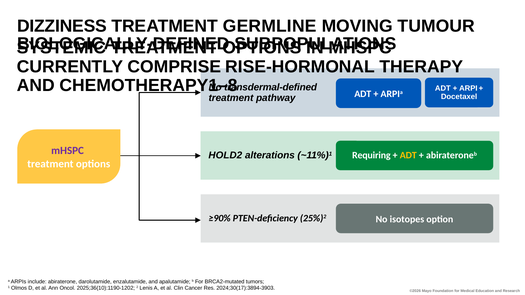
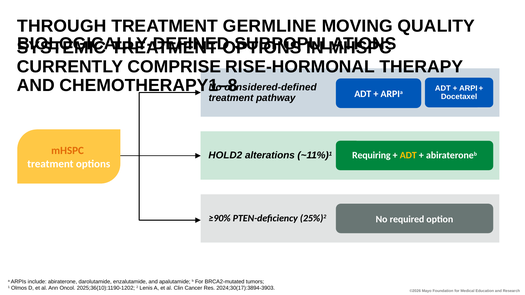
DIZZINESS: DIZZINESS -> THROUGH (62, 26)
TUMOUR: TUMOUR -> QUALITY (436, 26)
transdermal-defined: transdermal-defined -> considered-defined (271, 87)
mHSPC colour: purple -> orange (68, 151)
isotopes: isotopes -> required (407, 219)
